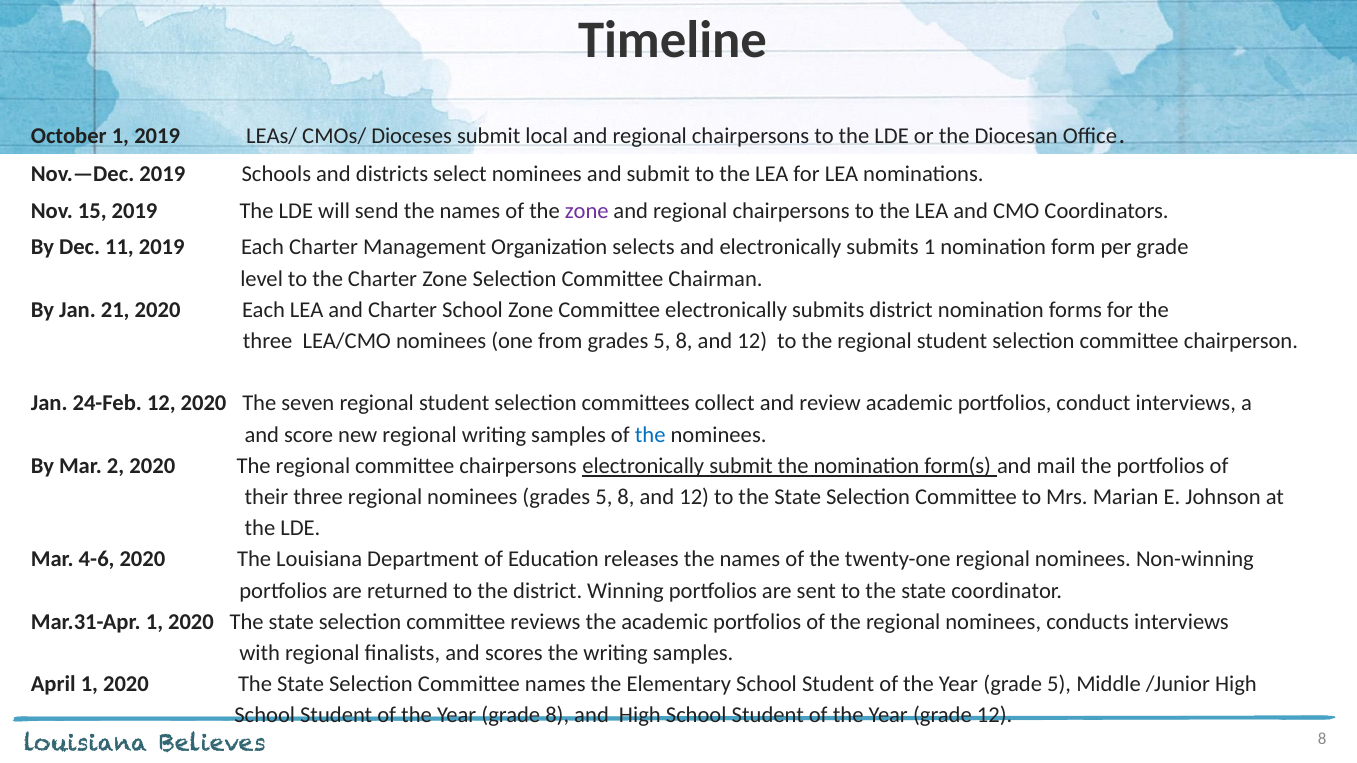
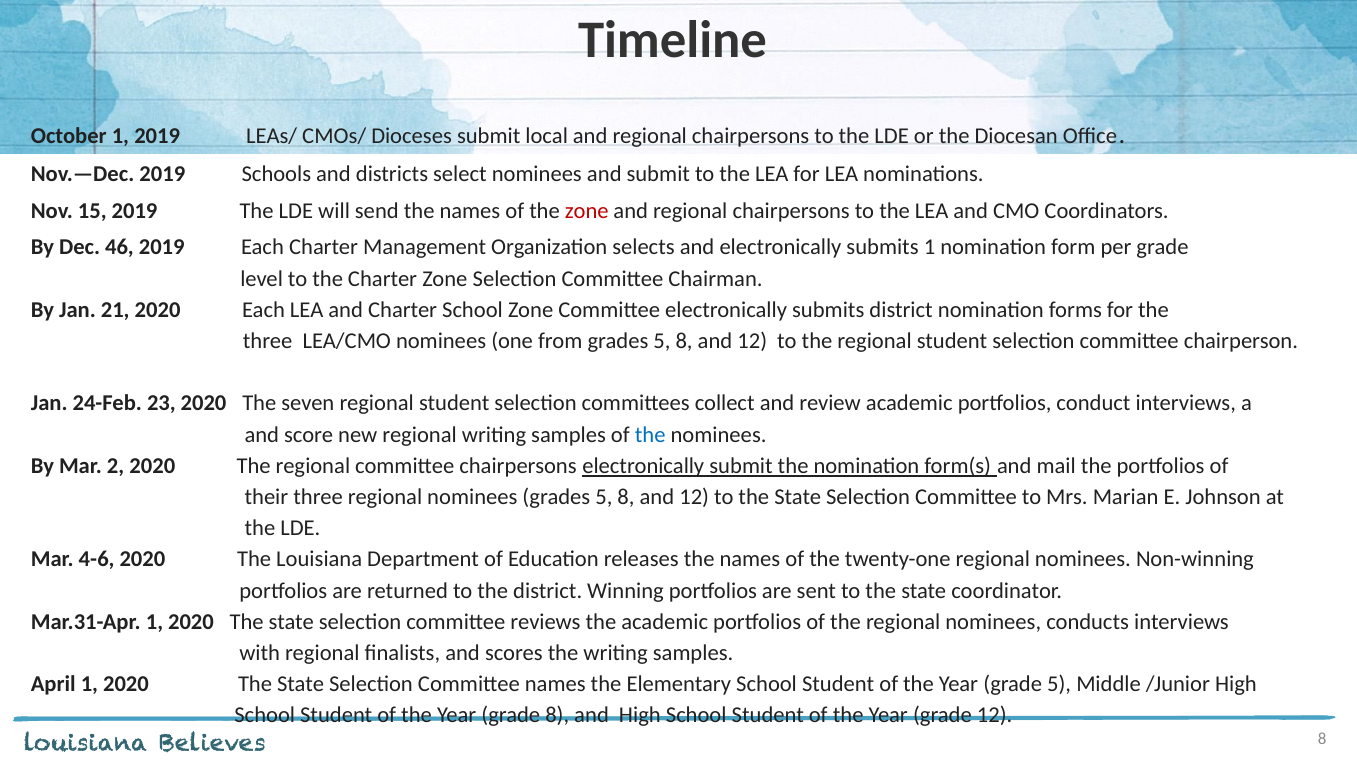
zone colour: purple -> red (587, 211)
11: 11 -> 46 (119, 248)
24-Feb 12: 12 -> 23 (161, 404)
